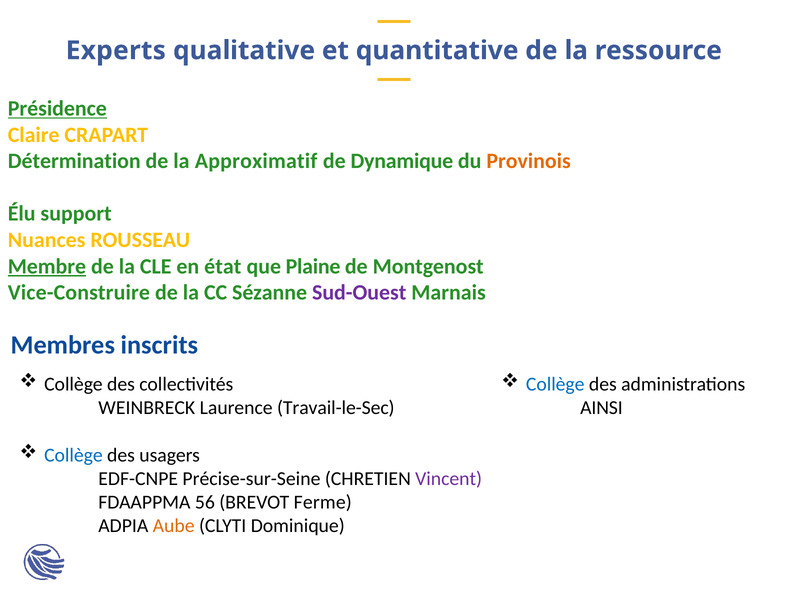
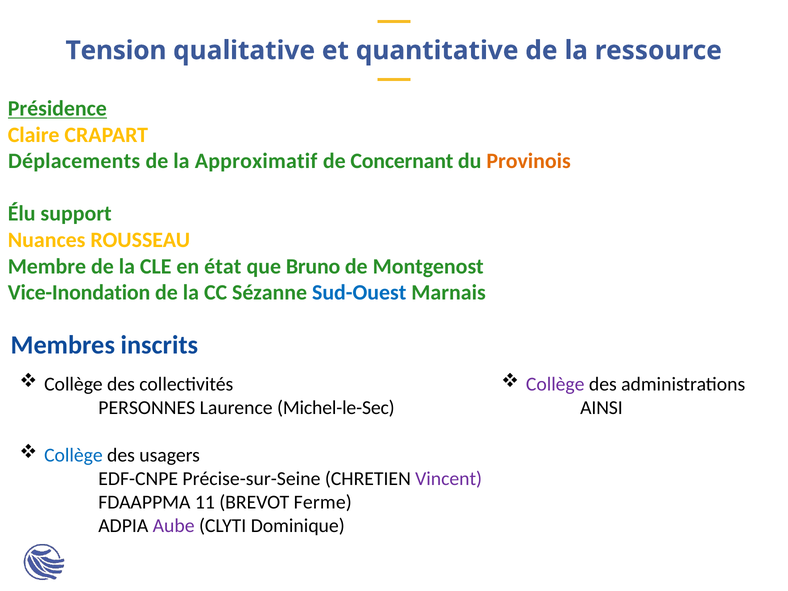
Experts: Experts -> Tension (116, 51)
Détermination: Détermination -> Déplacements (74, 161)
Dynamique: Dynamique -> Concernant (402, 161)
Membre underline: present -> none (47, 266)
Plaine: Plaine -> Bruno (313, 266)
Vice-Construire: Vice-Construire -> Vice-Inondation (79, 293)
Sud-Ouest colour: purple -> blue (359, 293)
Collège colour: blue -> purple (555, 384)
WEINBRECK: WEINBRECK -> PERSONNES (147, 408)
Travail-le-Sec: Travail-le-Sec -> Michel-le-Sec (336, 408)
56: 56 -> 11 (205, 502)
Aube colour: orange -> purple (174, 526)
